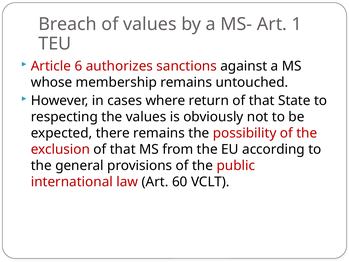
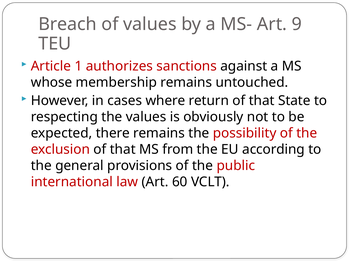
1: 1 -> 9 (297, 24)
6: 6 -> 1 (79, 66)
